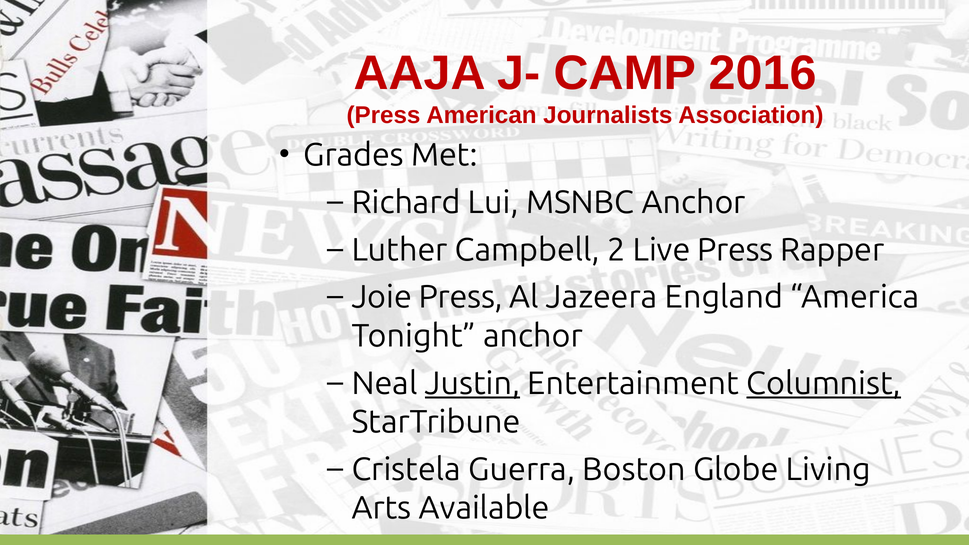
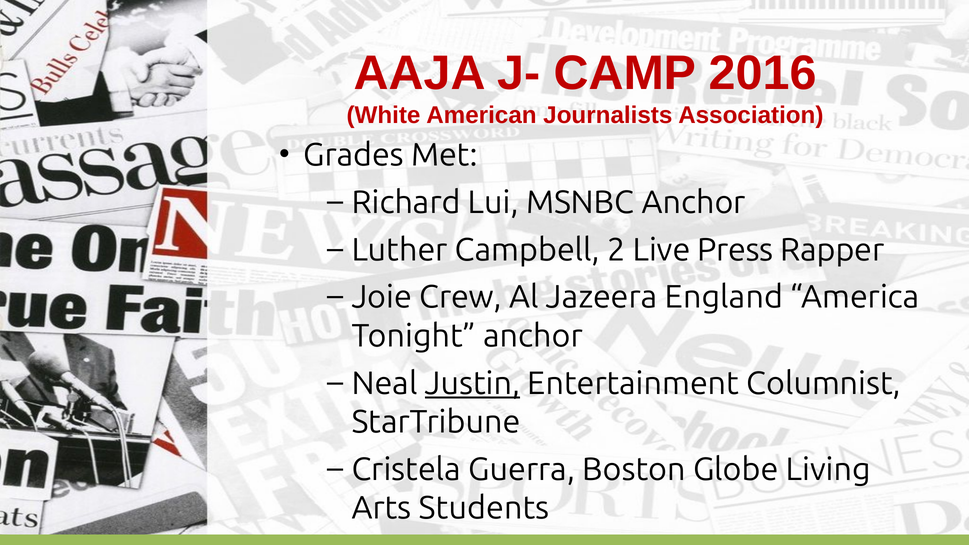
Press: Press -> White (383, 115)
Joie Press: Press -> Crew (461, 297)
Columnist underline: present -> none (824, 383)
Available: Available -> Students (484, 508)
